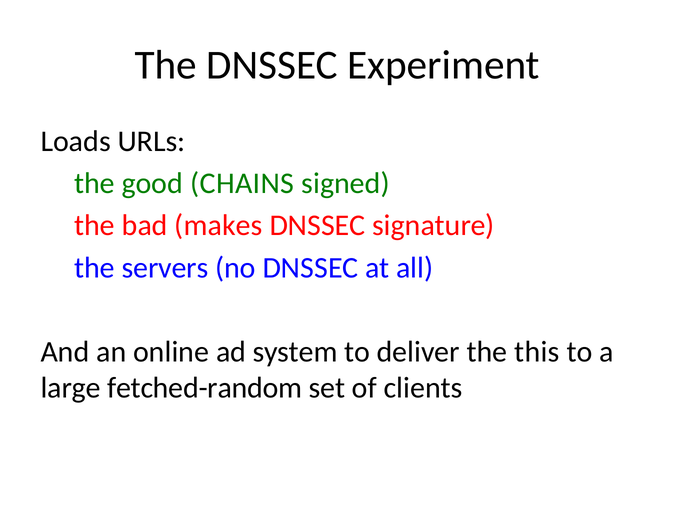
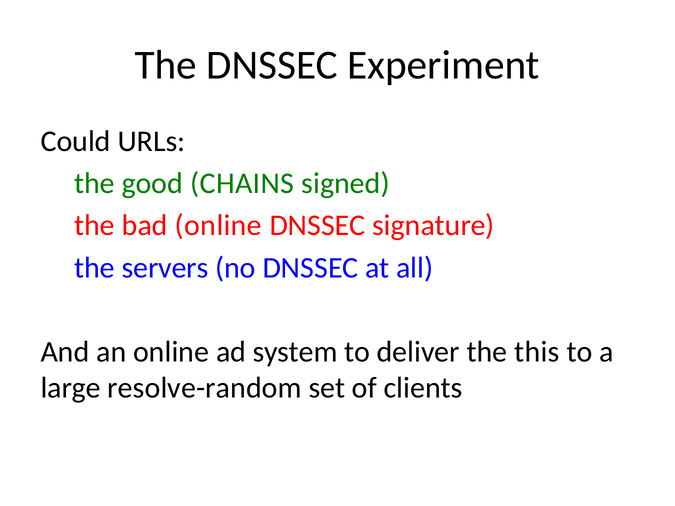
Loads: Loads -> Could (76, 142)
bad makes: makes -> online (218, 226)
fetched-random: fetched-random -> resolve-random (205, 388)
